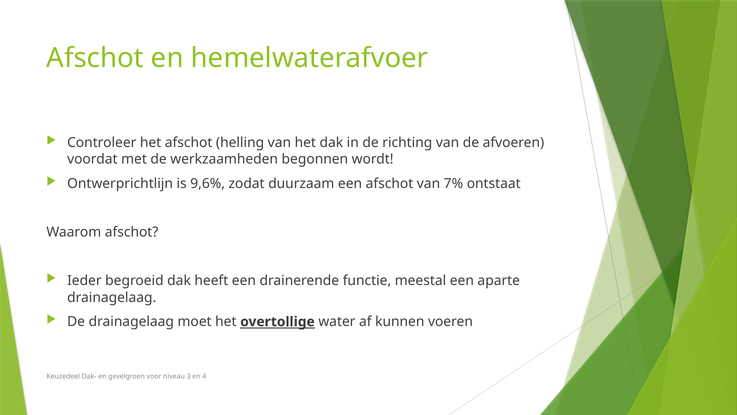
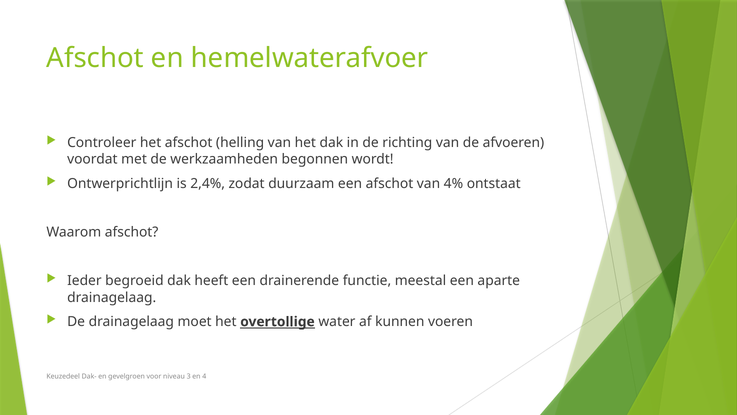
9,6%: 9,6% -> 2,4% (208, 183)
7%: 7% -> 4% (453, 183)
